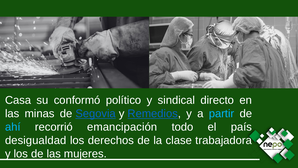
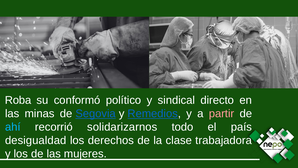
Casa: Casa -> Roba (18, 100)
partir colour: light blue -> pink (222, 113)
emancipación: emancipación -> solidarizarnos (122, 127)
